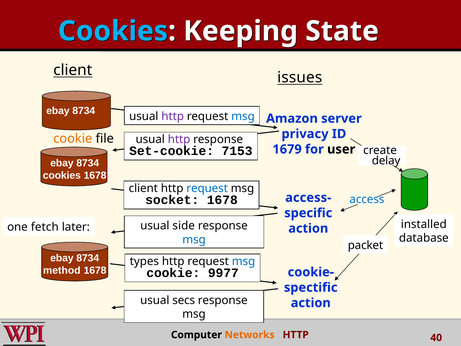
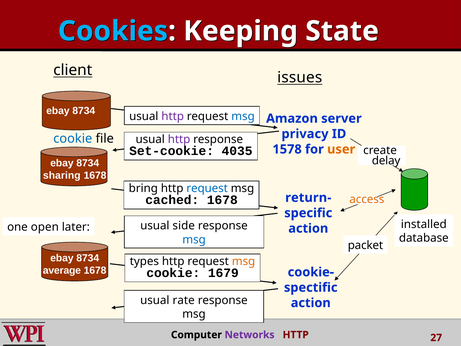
cookie colour: orange -> blue (73, 138)
7153: 7153 -> 4035 (237, 151)
1679: 1679 -> 1578 (287, 149)
user colour: black -> orange (341, 149)
cookies: cookies -> sharing (62, 175)
client: client -> bring (143, 188)
socket: socket -> cached (172, 200)
access-: access- -> return- (308, 197)
access colour: blue -> orange (367, 199)
fetch: fetch -> open (45, 227)
msg colour: blue -> orange (244, 261)
method: method -> average (62, 270)
9977: 9977 -> 1679 (223, 273)
secs: secs -> rate (184, 300)
Networks colour: orange -> purple (250, 335)
40: 40 -> 27 (436, 338)
